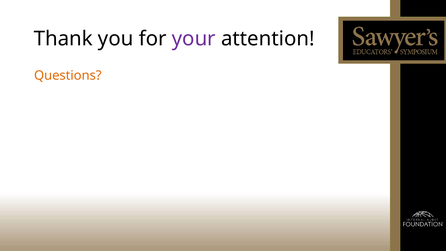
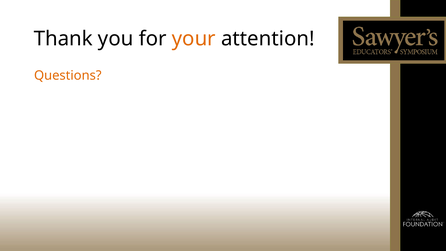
your colour: purple -> orange (194, 39)
